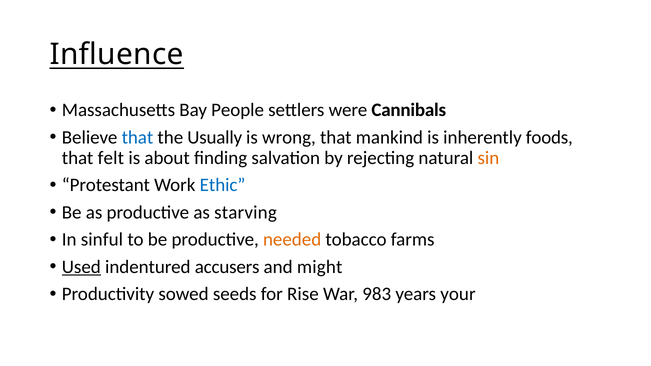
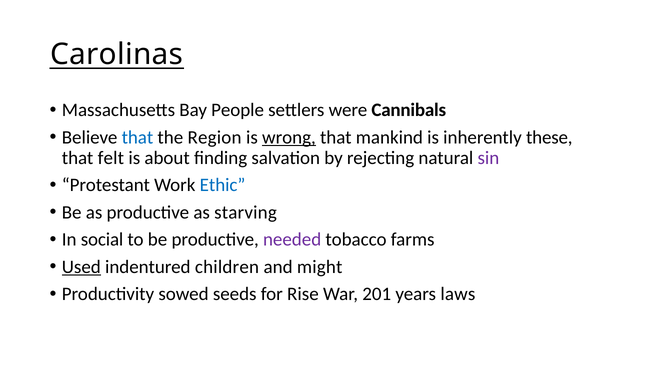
Influence: Influence -> Carolinas (117, 55)
Usually: Usually -> Region (215, 137)
wrong underline: none -> present (289, 137)
foods: foods -> these (549, 137)
sin colour: orange -> purple (488, 158)
sinful: sinful -> social (102, 240)
needed colour: orange -> purple (292, 240)
accusers: accusers -> children (227, 267)
983: 983 -> 201 (377, 294)
your: your -> laws (458, 294)
